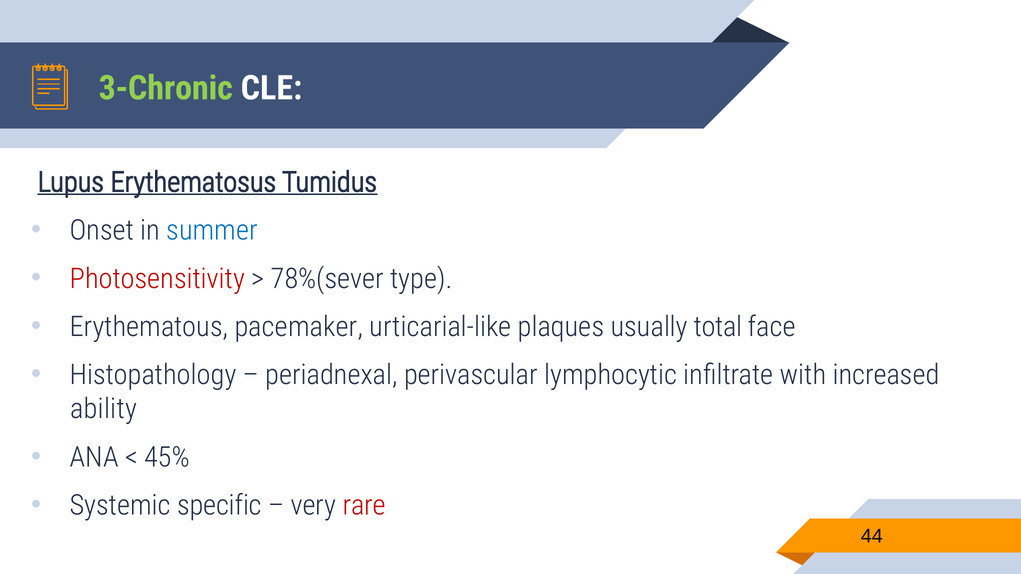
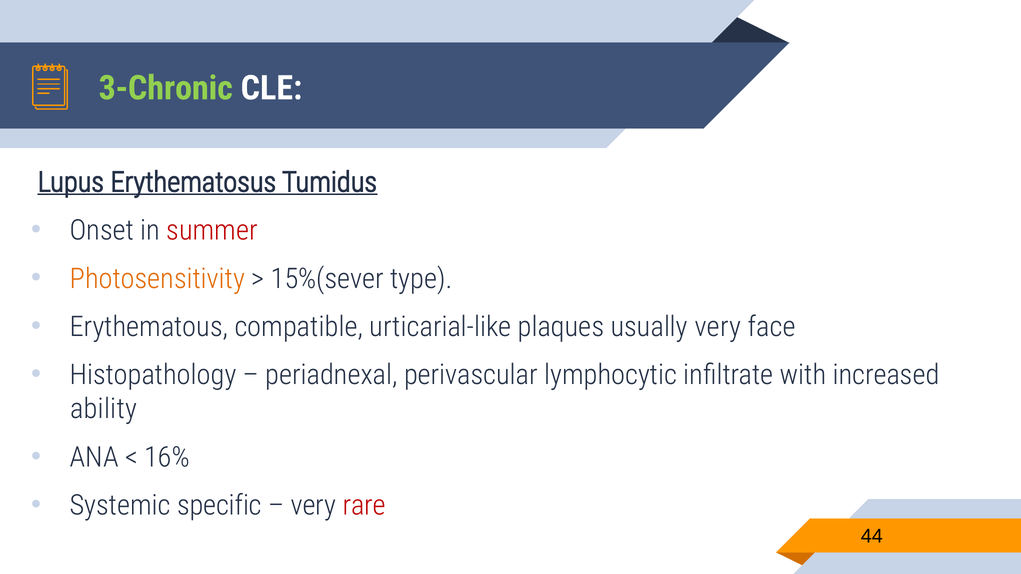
summer colour: blue -> red (212, 231)
Photosensitivity colour: red -> orange (157, 279)
78%(sever: 78%(sever -> 15%(sever (327, 279)
pacemaker: pacemaker -> compatible (299, 327)
usually total: total -> very (718, 327)
45%: 45% -> 16% (167, 458)
